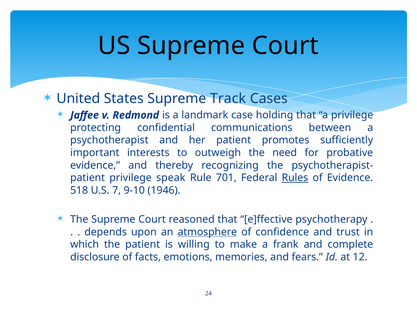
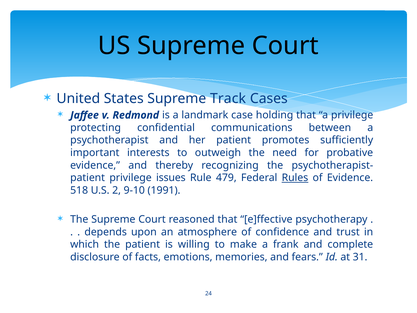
speak: speak -> issues (171, 178)
701: 701 -> 479 (226, 178)
7: 7 -> 2 (117, 190)
1946: 1946 -> 1991 (164, 190)
atmosphere underline: present -> none (207, 232)
12: 12 -> 31 (360, 257)
